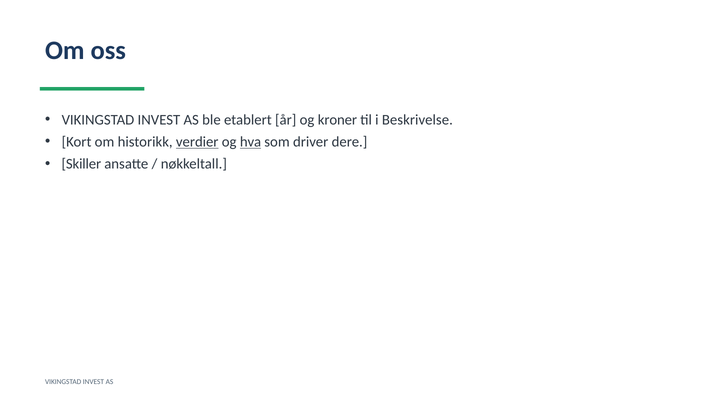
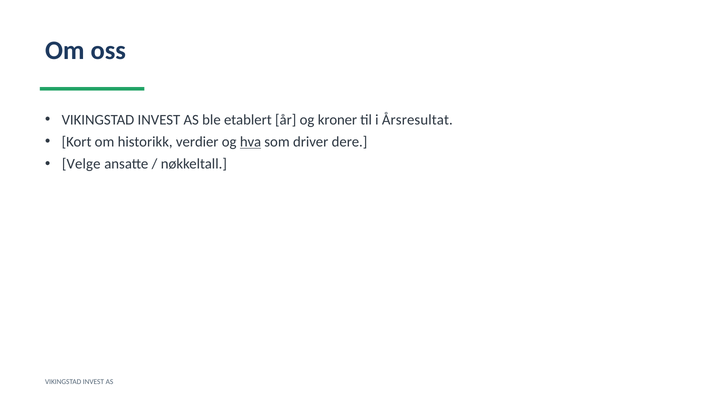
Beskrivelse: Beskrivelse -> Årsresultat (417, 120)
verdier underline: present -> none (197, 142)
Skiller: Skiller -> Velge (81, 164)
